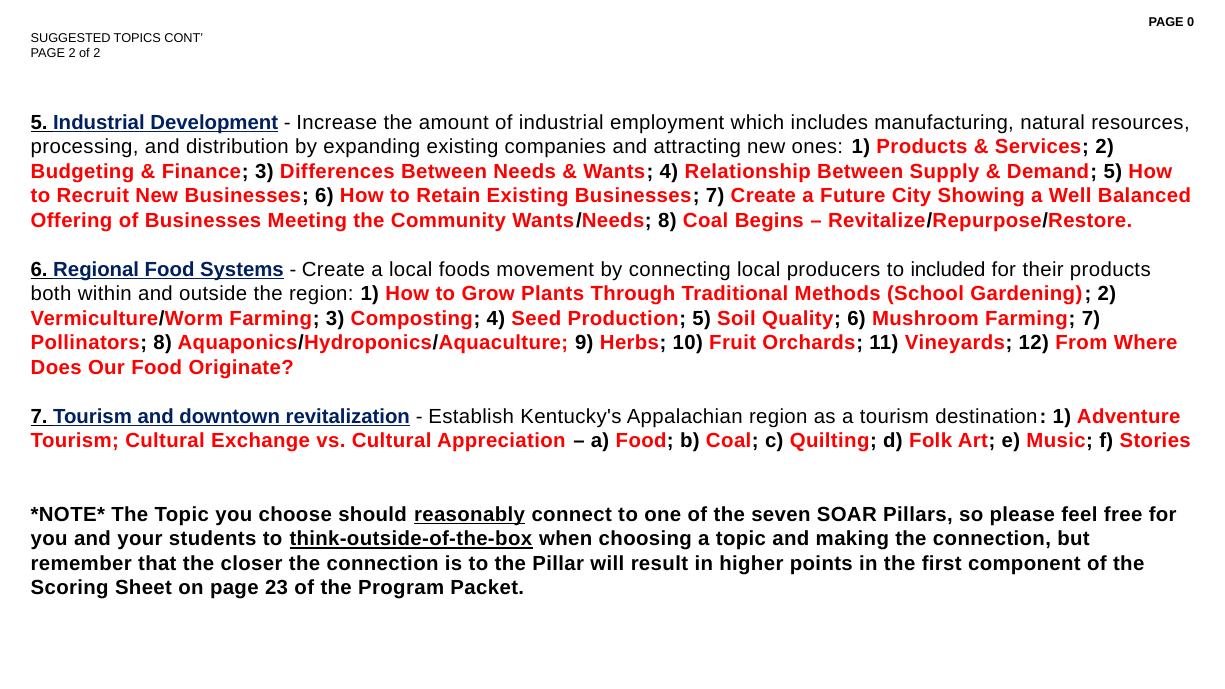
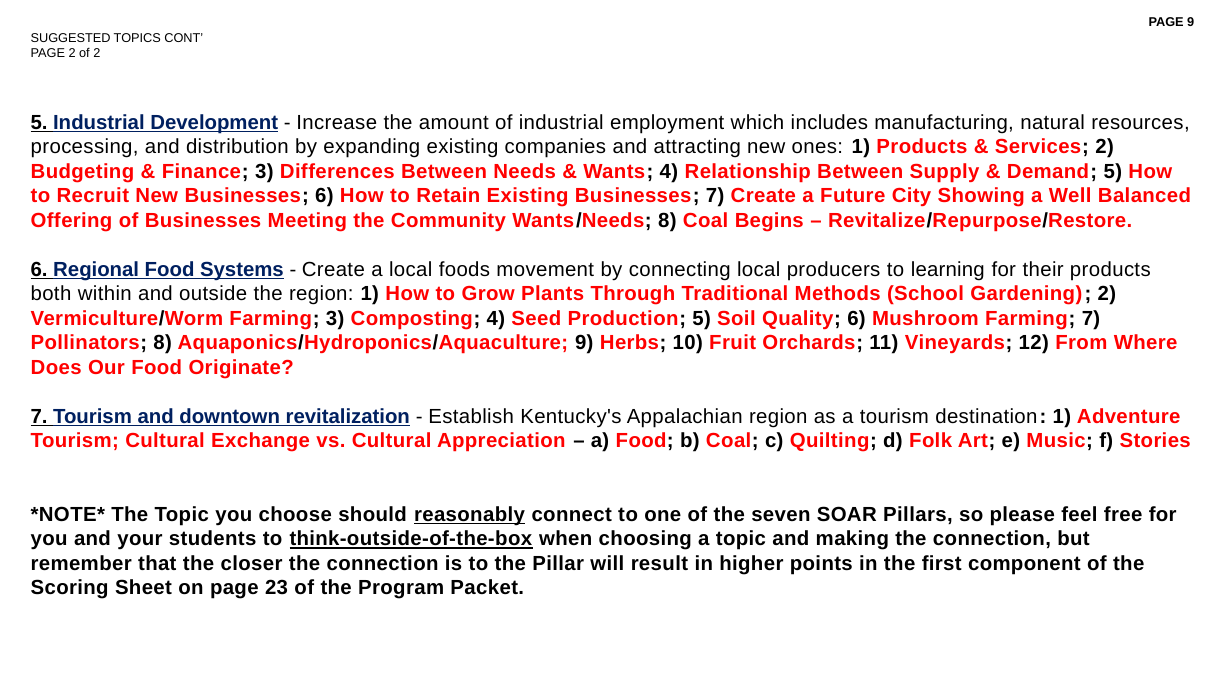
PAGE 0: 0 -> 9 (1191, 23)
included: included -> learning (948, 270)
